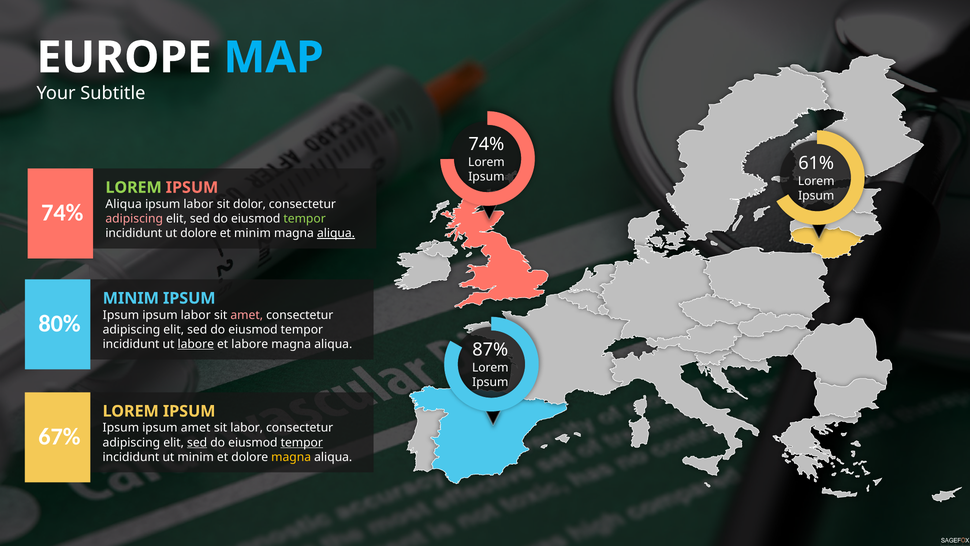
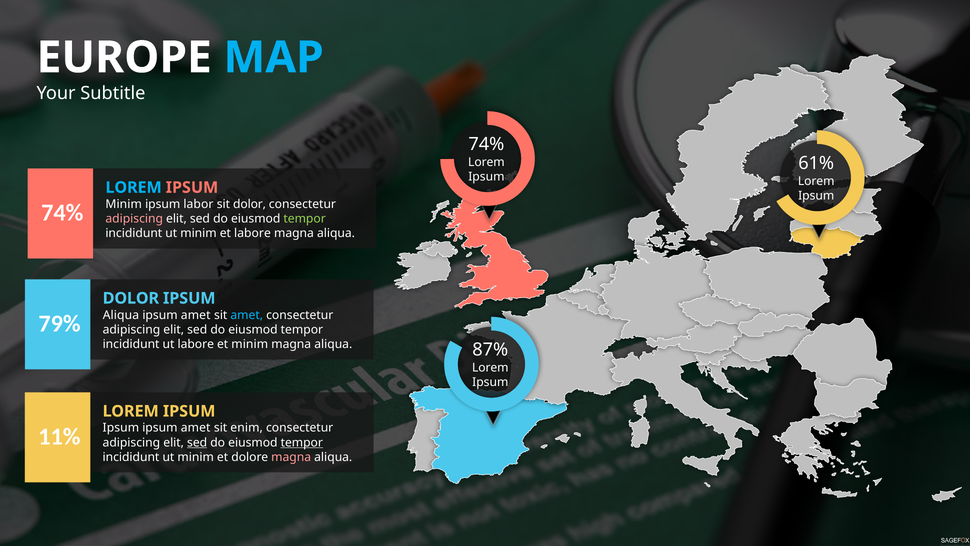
LOREM colour: light green -> light blue (134, 187)
Aliqua: Aliqua -> Minim (124, 204)
dolore: dolore -> minim (198, 233)
et minim: minim -> labore (252, 233)
aliqua underline: present -> none (336, 233)
MINIM: MINIM -> DOLOR (131, 298)
Ipsum: Ipsum -> Aliqua (121, 315)
labor: labor -> amet (196, 315)
amet colour: pink -> light blue (247, 315)
80%: 80% -> 79% (60, 323)
labore underline: present -> none (196, 344)
et labore: labore -> minim (250, 344)
sit labor: labor -> enim (247, 428)
67%: 67% -> 11% (59, 436)
magna colour: yellow -> pink (291, 457)
